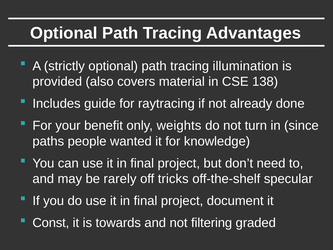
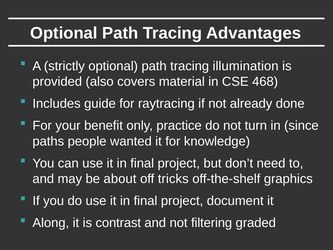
138: 138 -> 468 (265, 82)
weights: weights -> practice (179, 126)
rarely: rarely -> about (120, 179)
specular: specular -> graphics (288, 179)
Const: Const -> Along (51, 223)
towards: towards -> contrast (118, 223)
